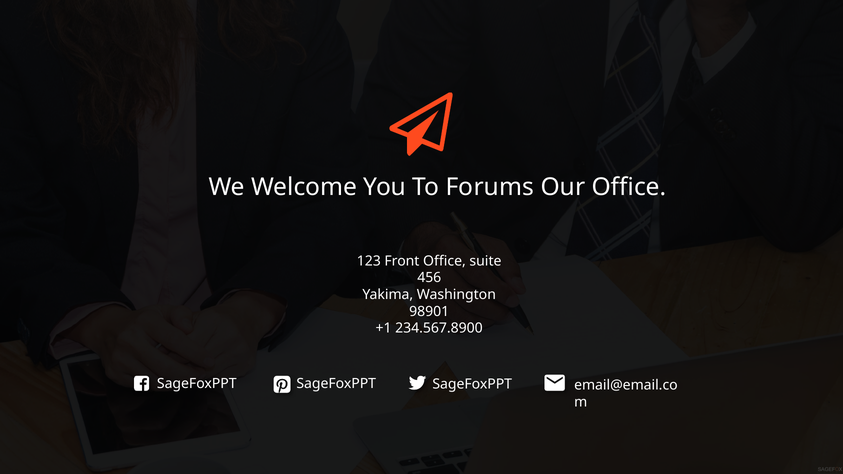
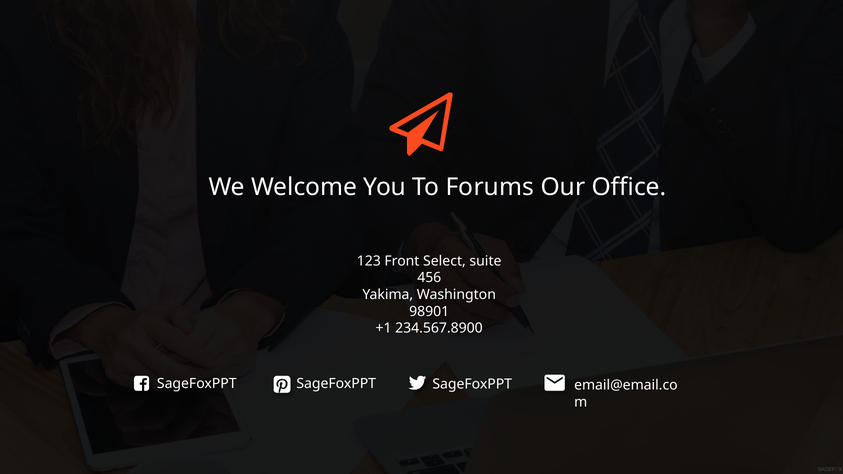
Front Office: Office -> Select (444, 261)
